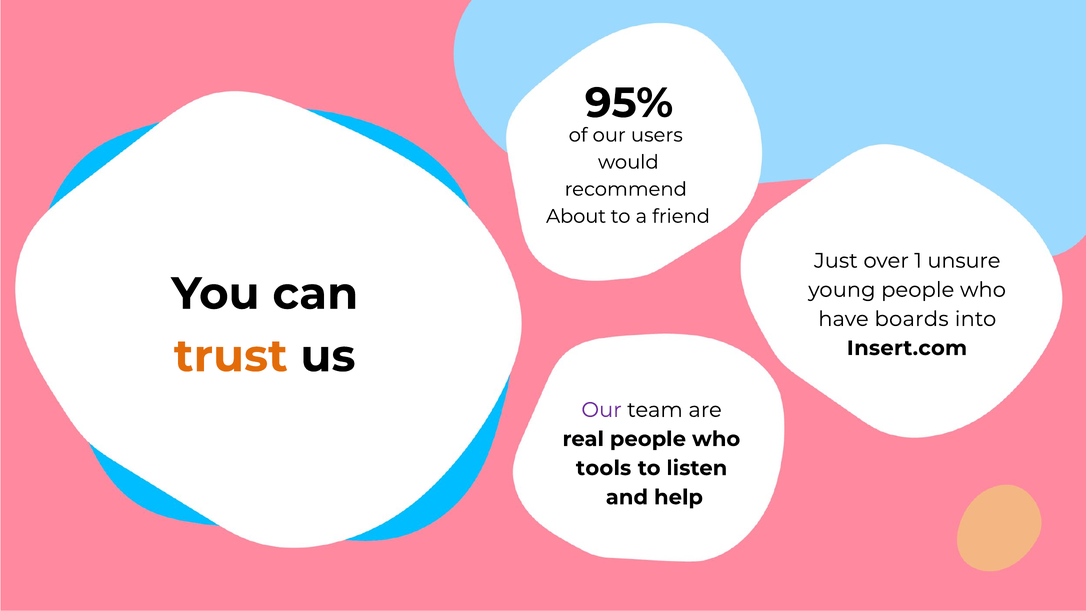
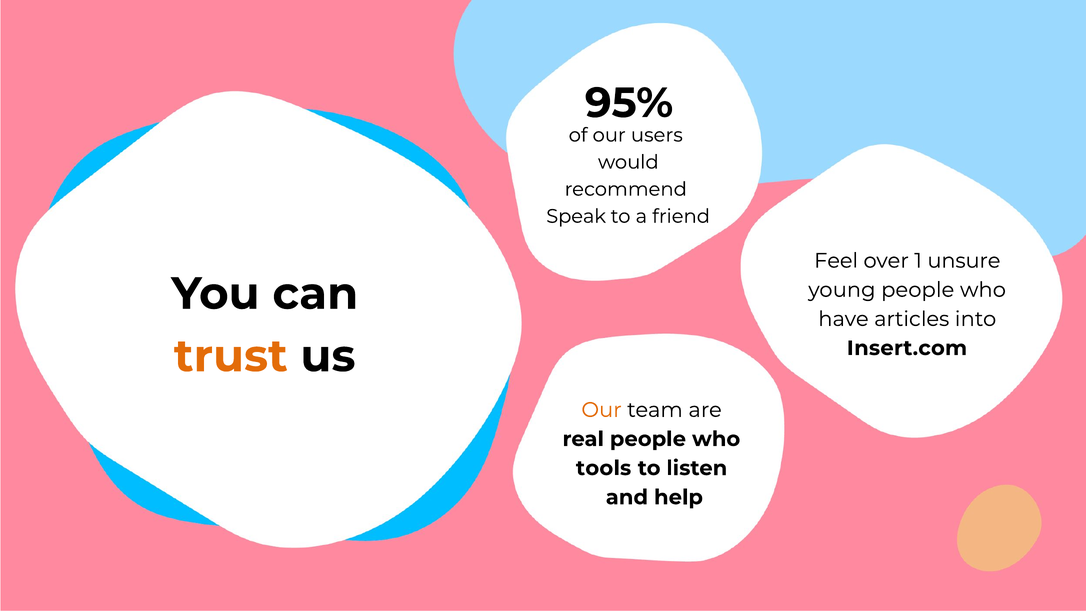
About: About -> Speak (576, 216)
Just: Just -> Feel (836, 261)
boards: boards -> articles (912, 319)
Our colour: purple -> orange (602, 410)
